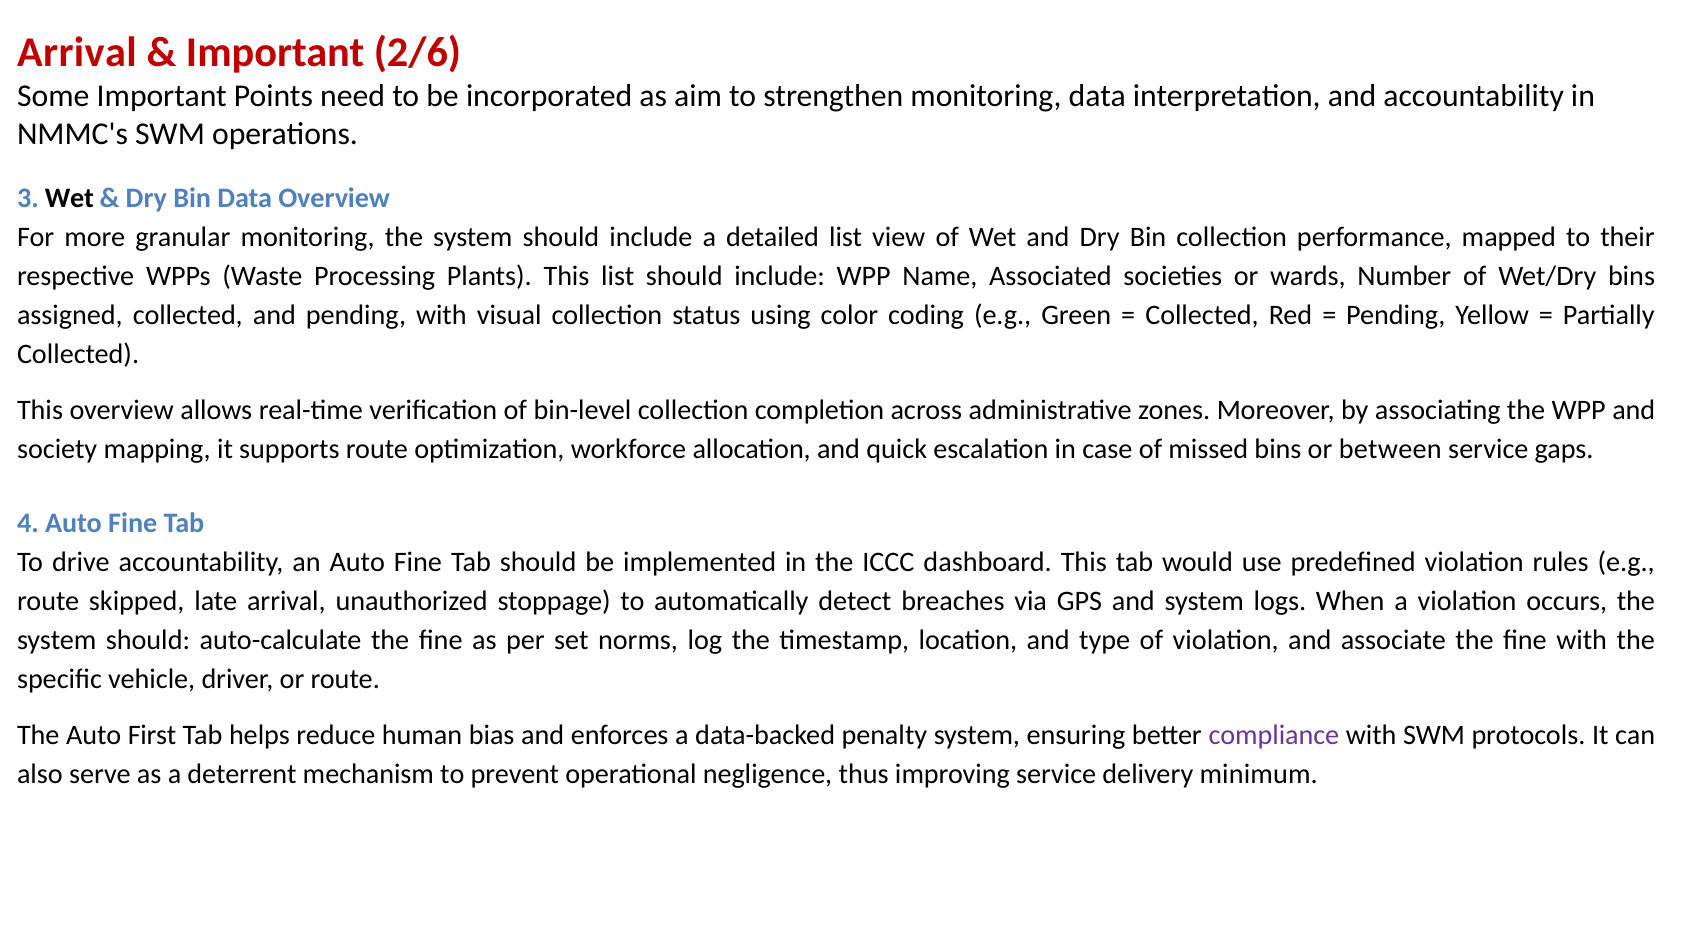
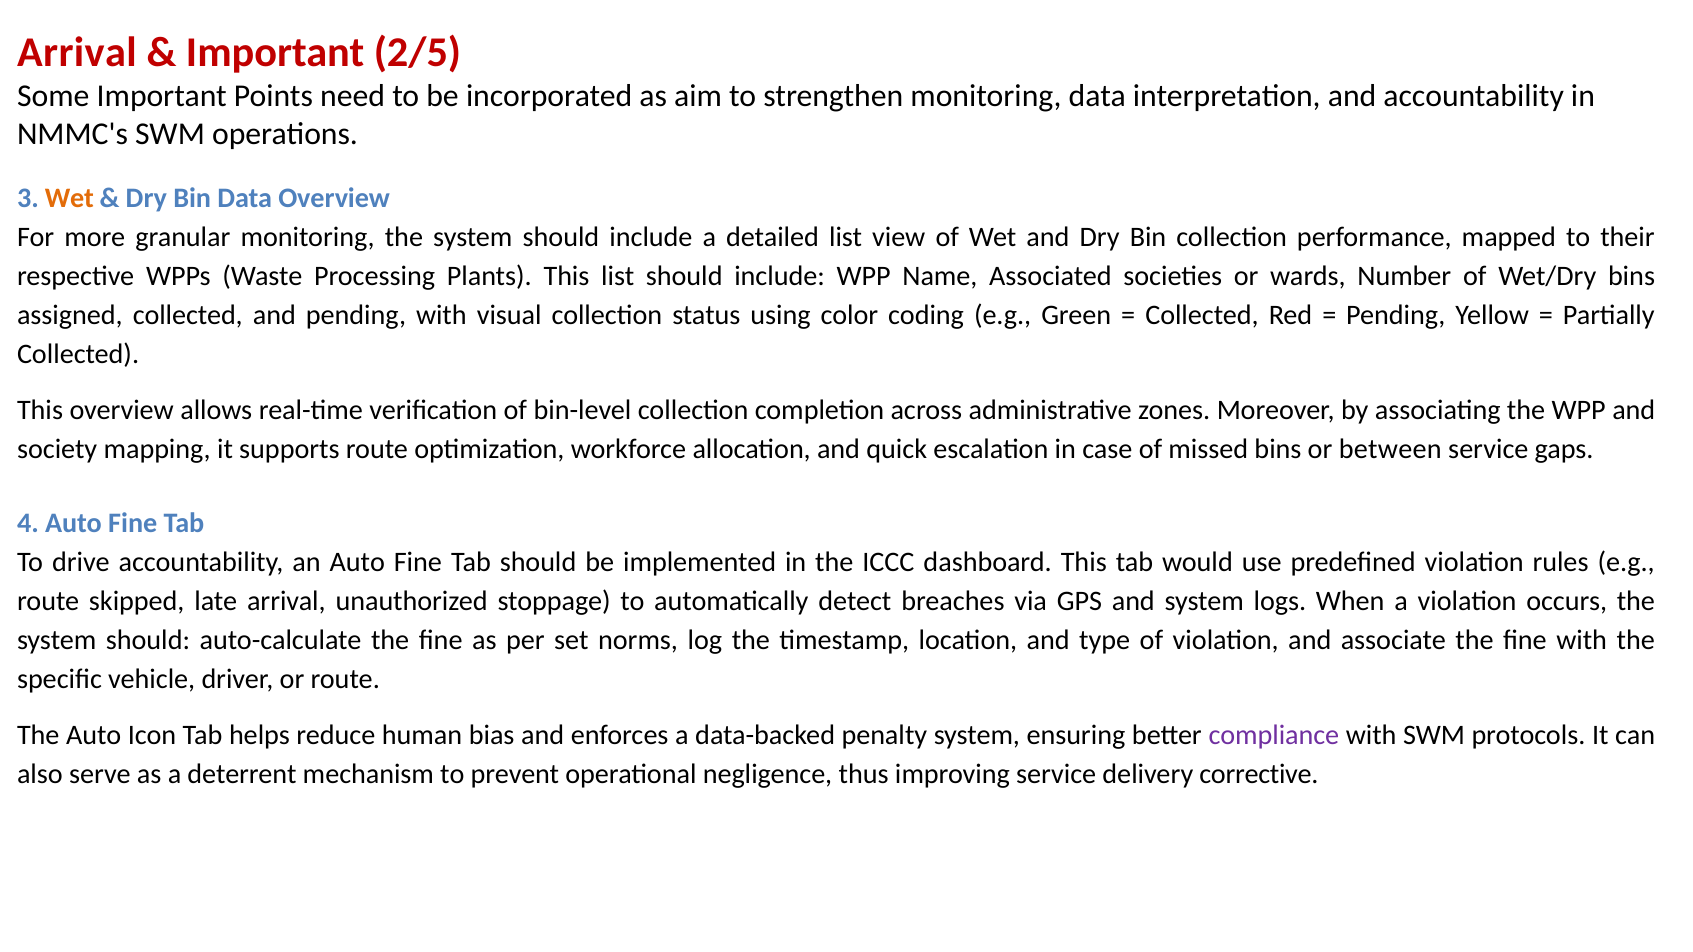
2/6: 2/6 -> 2/5 (417, 52)
Wet colour: black -> orange (69, 198)
First: First -> Icon (152, 736)
minimum: minimum -> corrective (1259, 775)
